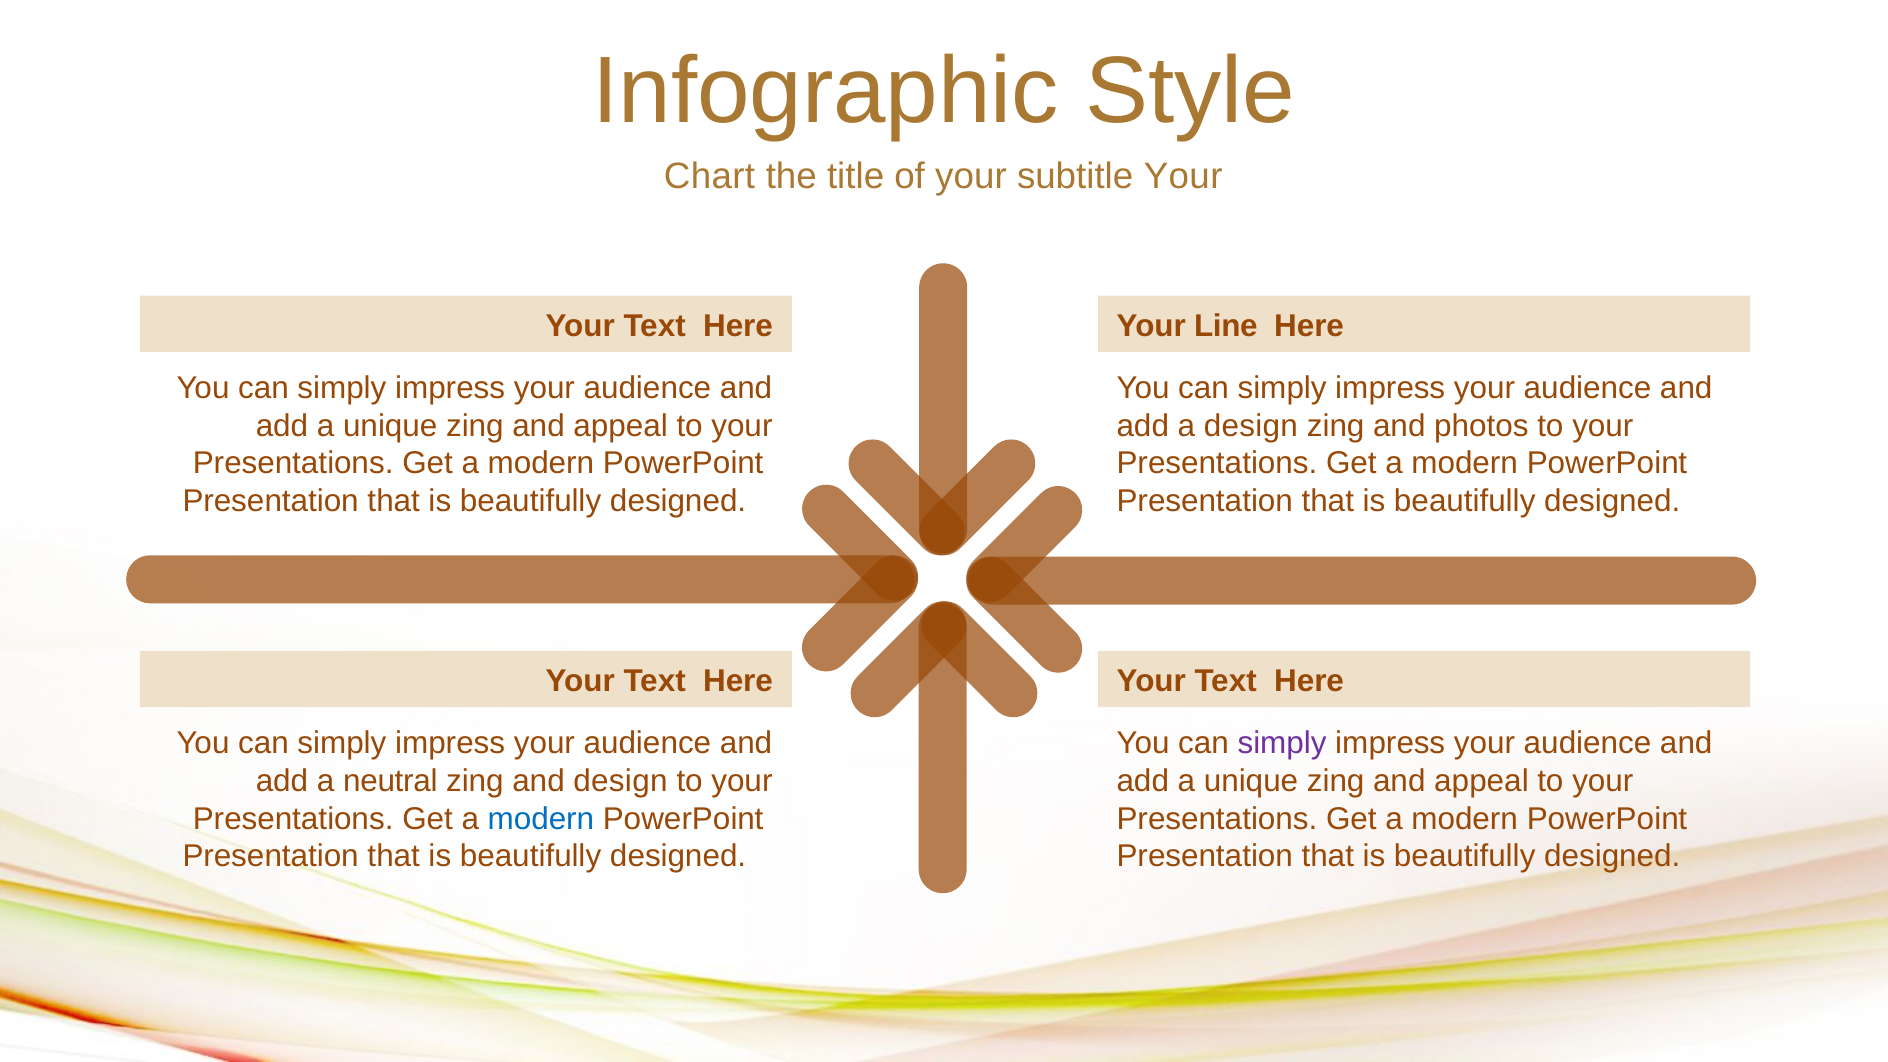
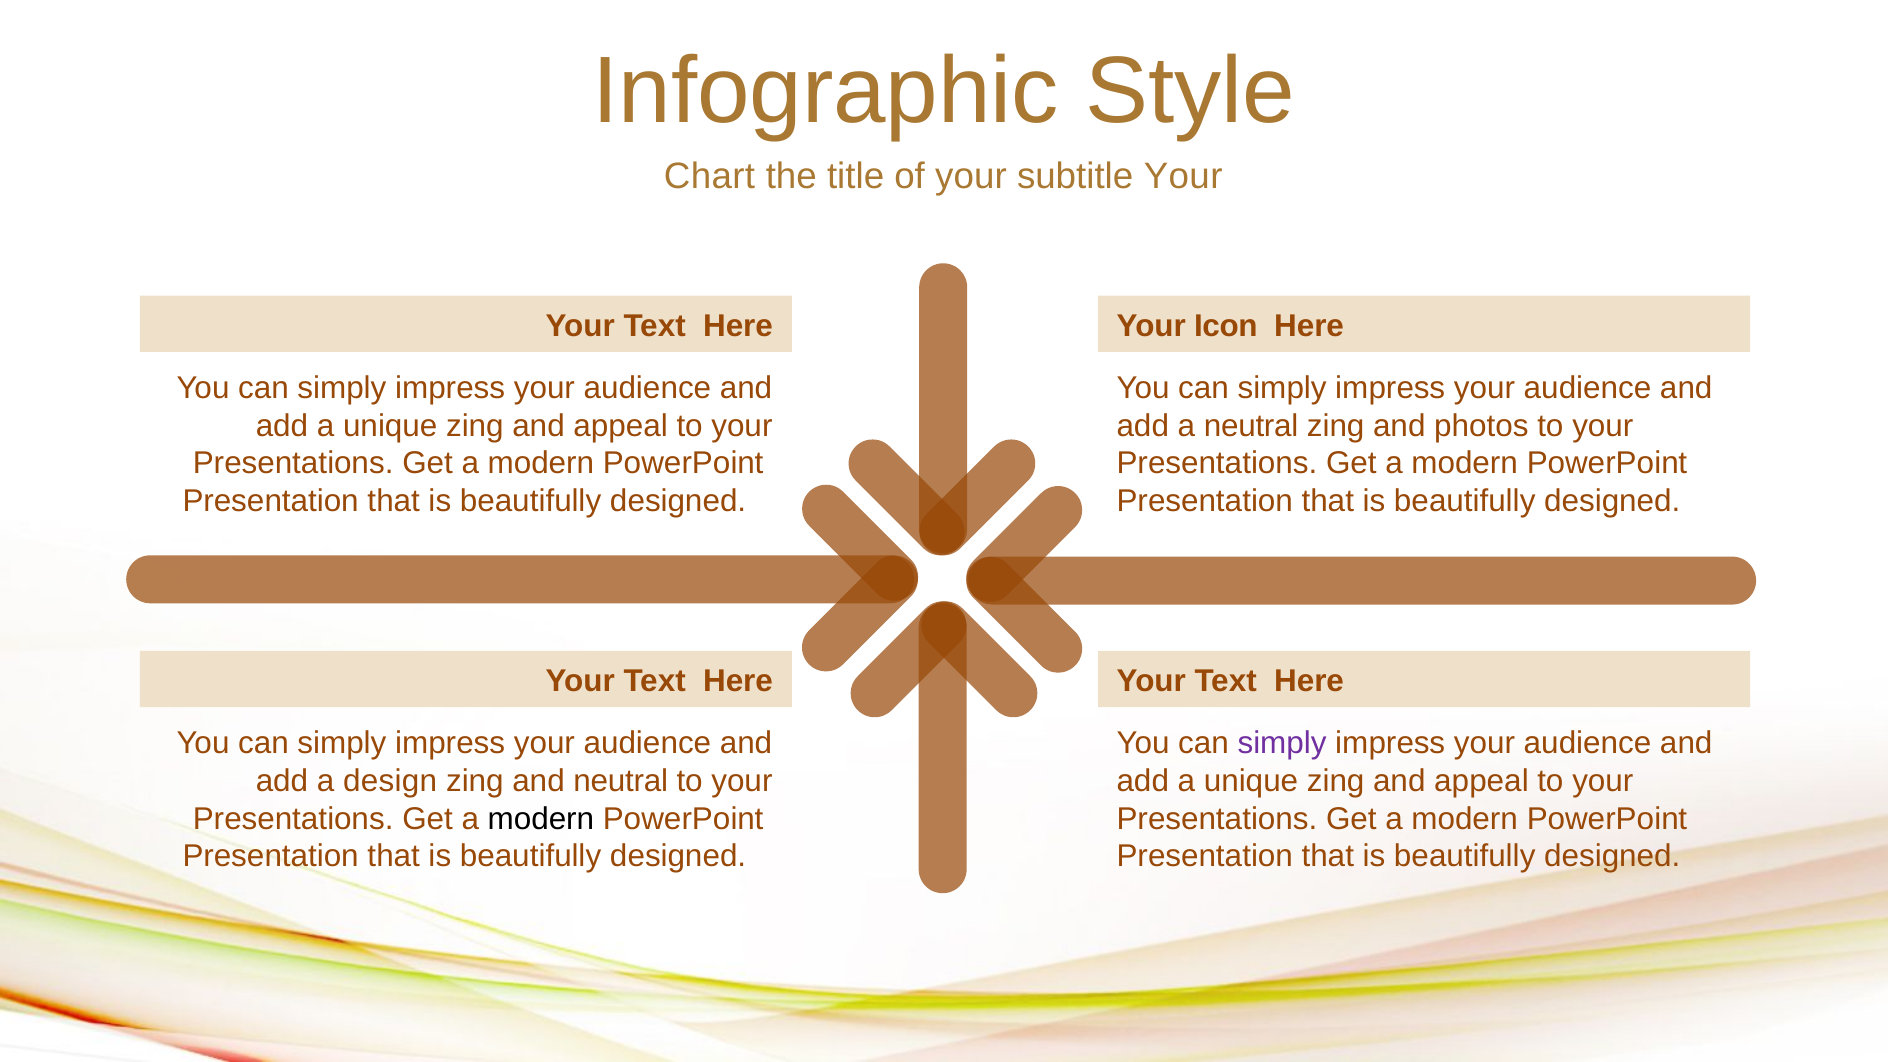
Line: Line -> Icon (1226, 326)
a design: design -> neutral (1251, 426)
neutral: neutral -> design (390, 781)
and design: design -> neutral (621, 781)
modern colour: blue -> black (541, 819)
